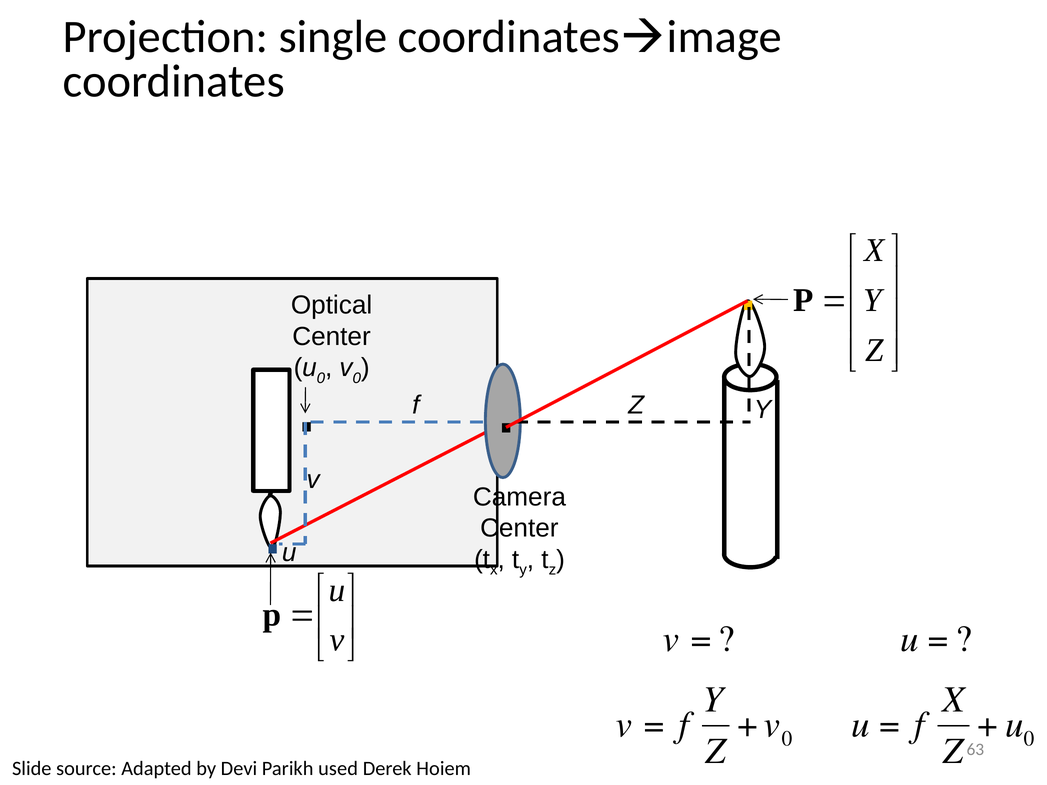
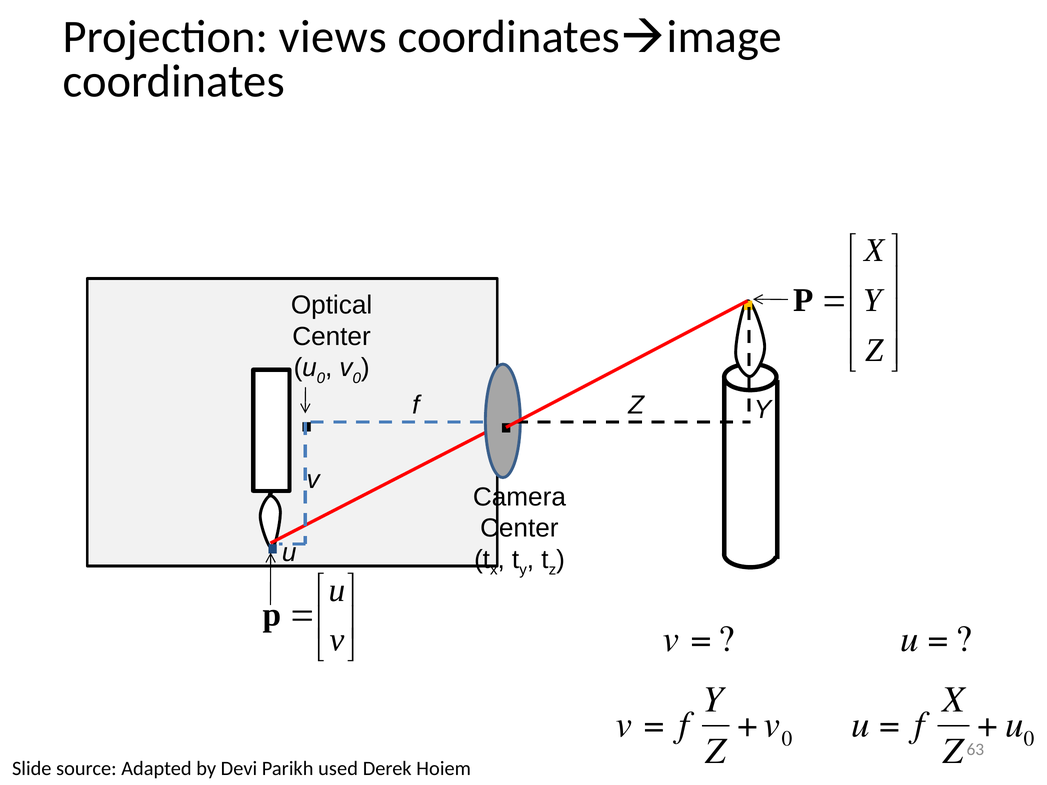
single: single -> views (333, 37)
